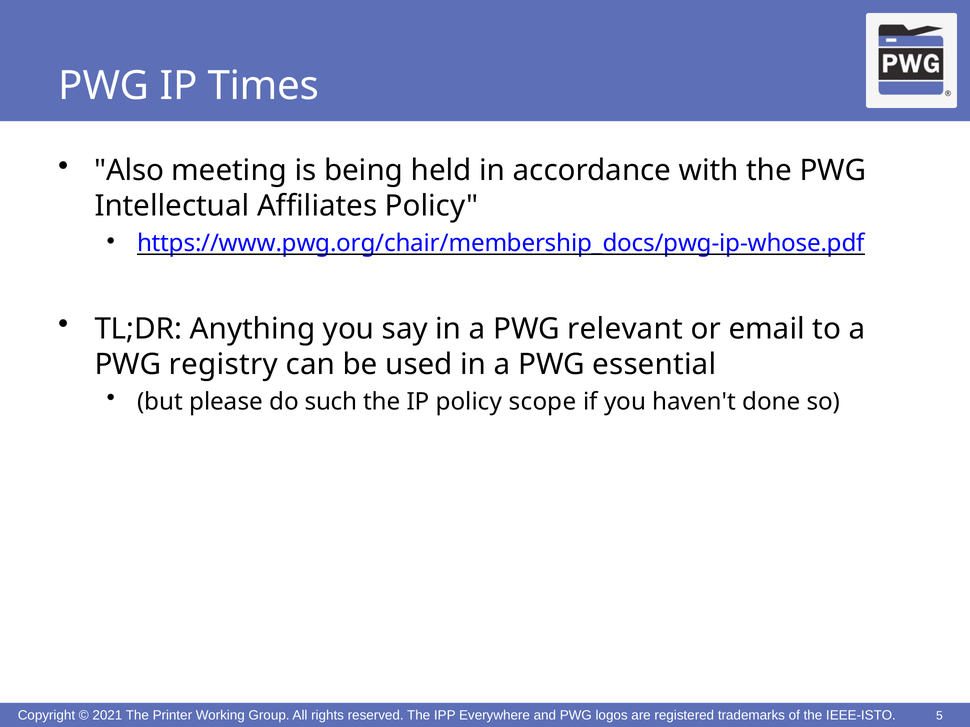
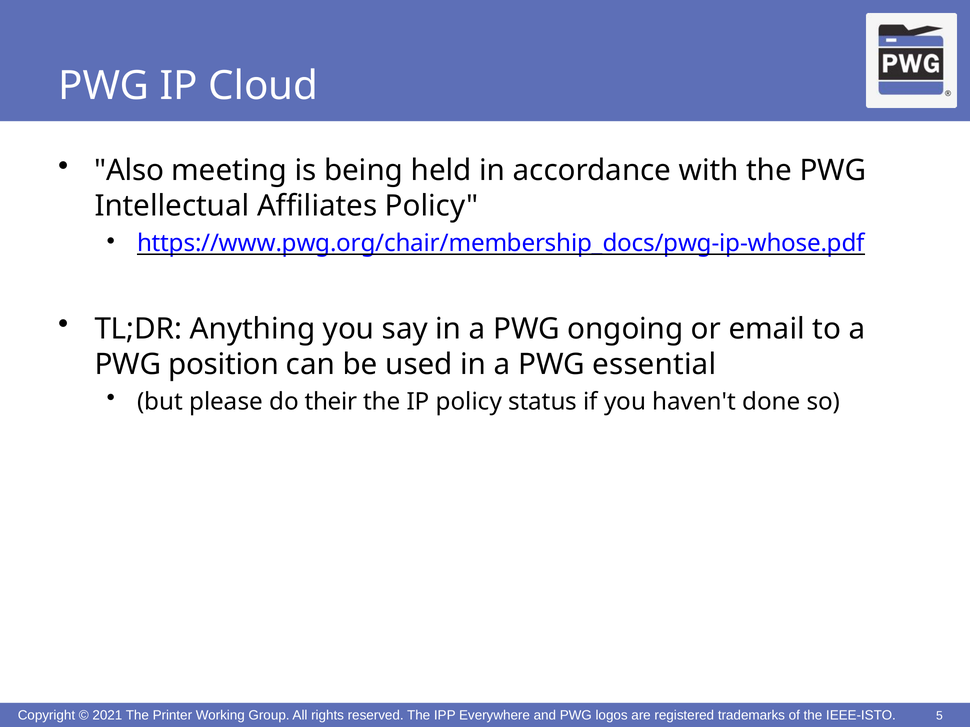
Times: Times -> Cloud (263, 86)
relevant: relevant -> ongoing (625, 329)
registry: registry -> position (224, 365)
such: such -> their (331, 402)
scope: scope -> status (543, 402)
